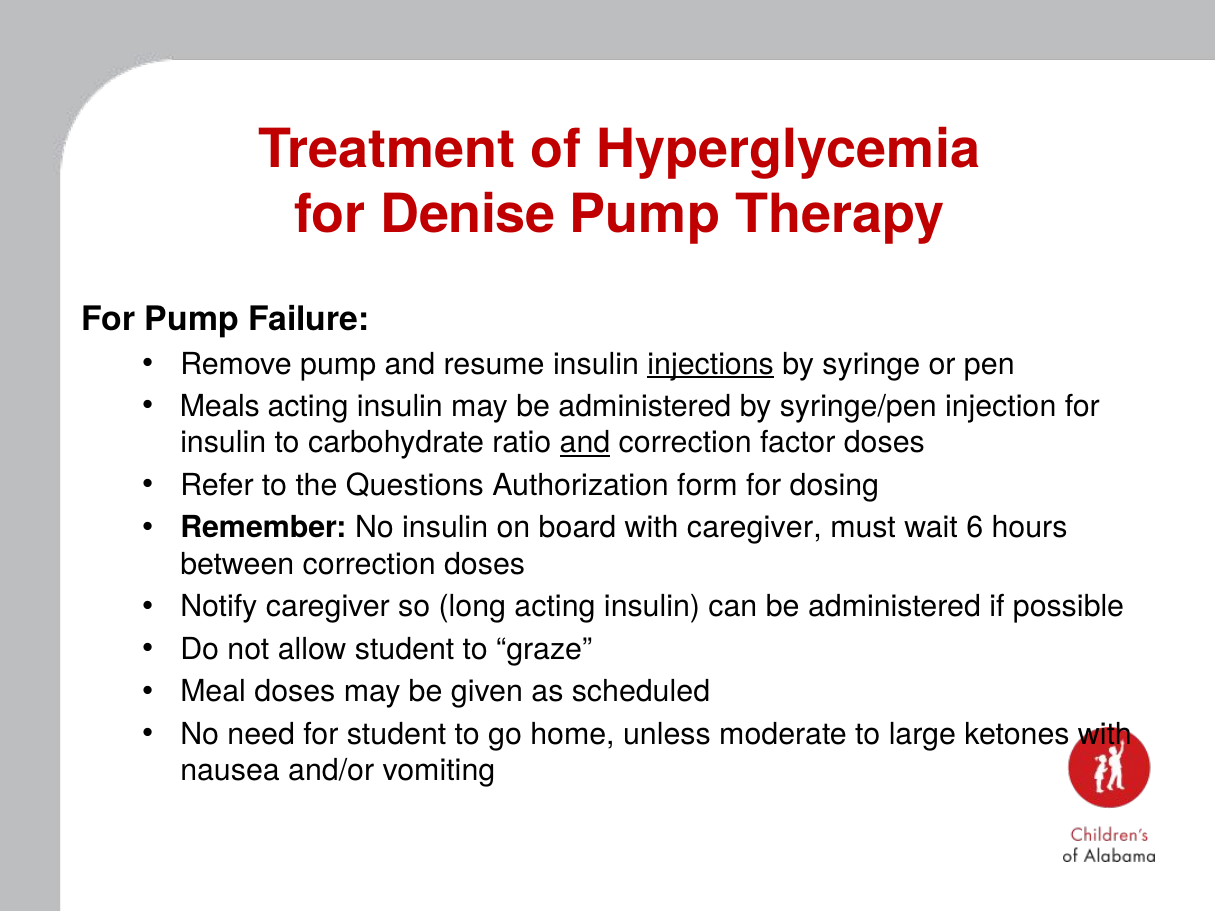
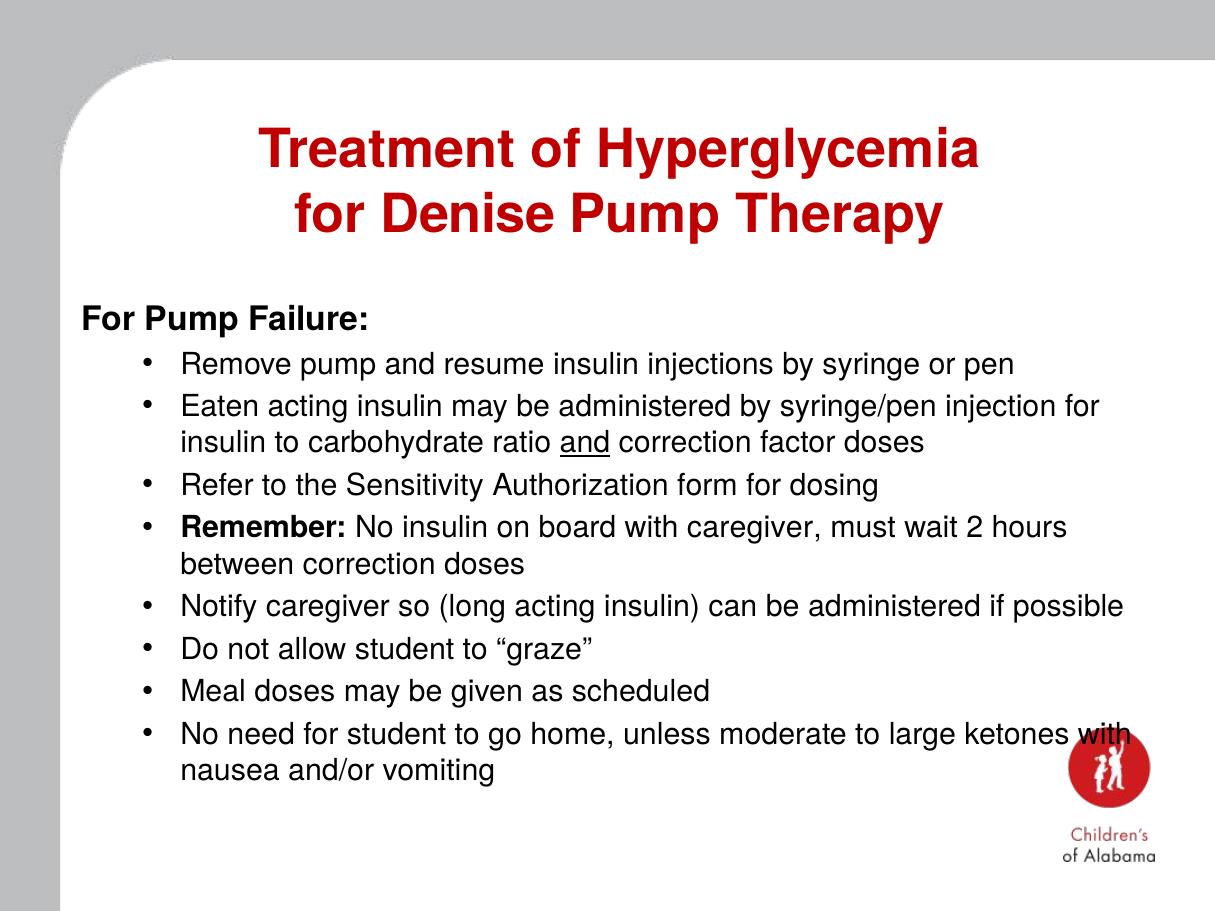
injections underline: present -> none (711, 364)
Meals: Meals -> Eaten (220, 407)
Questions: Questions -> Sensitivity (415, 486)
6: 6 -> 2 (975, 528)
